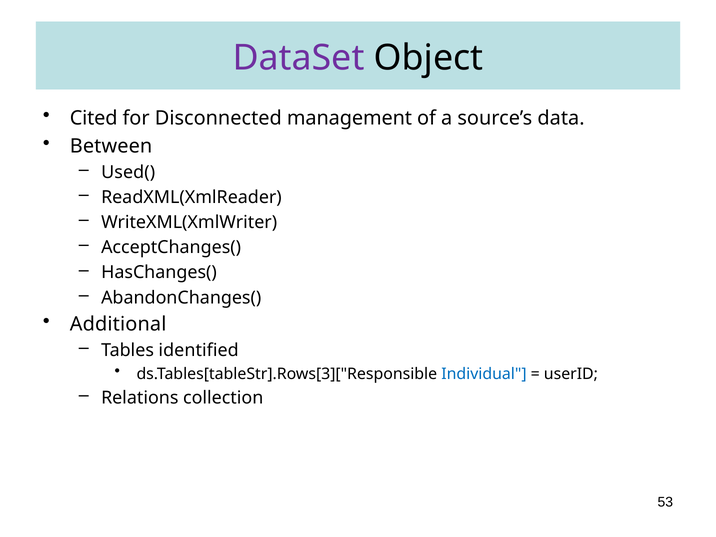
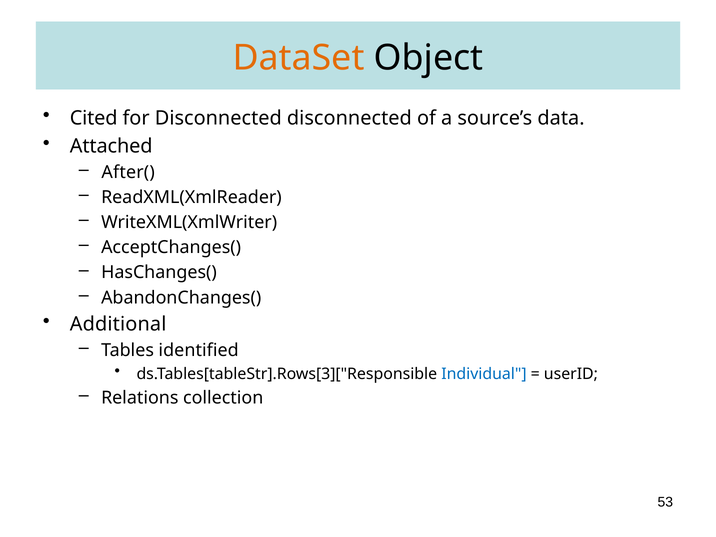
DataSet colour: purple -> orange (299, 58)
Disconnected management: management -> disconnected (349, 118)
Between: Between -> Attached (111, 146)
Used(: Used( -> After( (128, 172)
